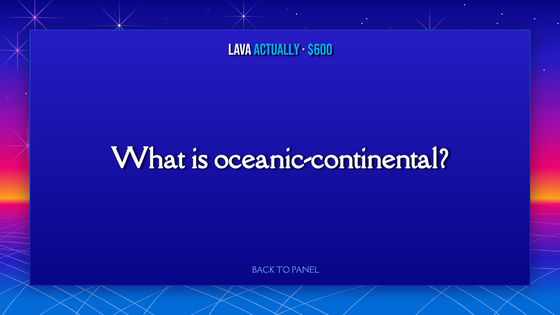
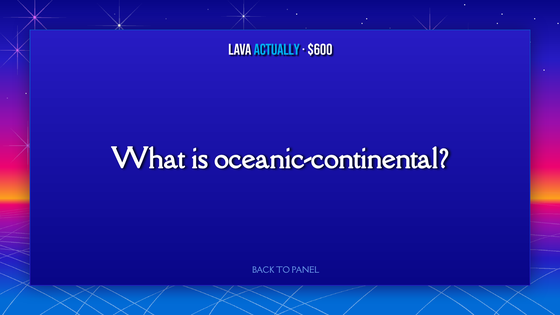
$600 colour: light blue -> white (320, 50)
